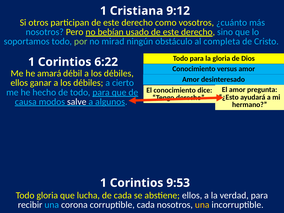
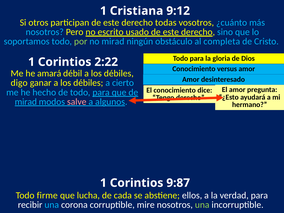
como: como -> todas (166, 23)
bebían: bebían -> escrito (111, 32)
6:22: 6:22 -> 2:22 (106, 62)
ellos: ellos -> digo (19, 83)
causa: causa -> mirad (26, 102)
salve colour: white -> pink (77, 102)
9:53: 9:53 -> 9:87 (178, 183)
Todo gloria: gloria -> firme (47, 195)
corruptible cada: cada -> mire (146, 205)
una colour: yellow -> light green (202, 205)
